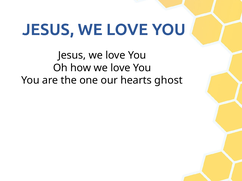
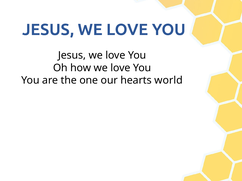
ghost: ghost -> world (169, 80)
